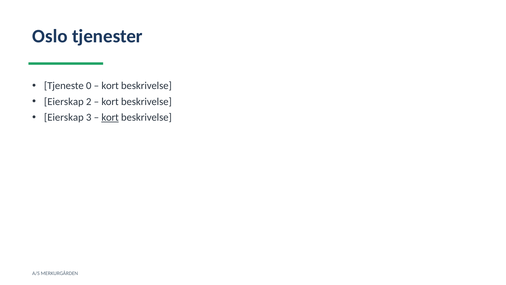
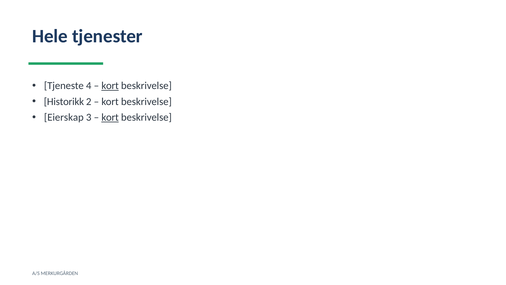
Oslo: Oslo -> Hele (50, 36)
0: 0 -> 4 (89, 86)
kort underline: none -> present (110, 86)
Eierskap: Eierskap -> Historikk (64, 102)
